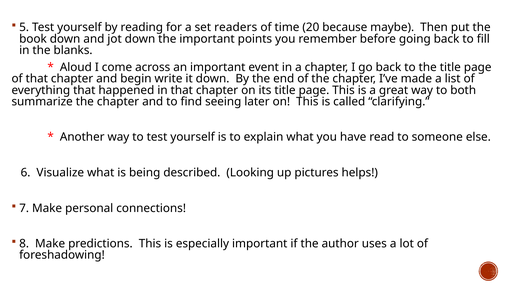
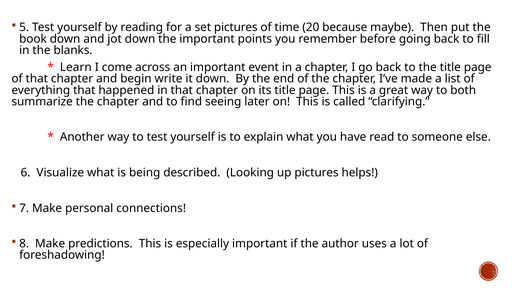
set readers: readers -> pictures (236, 27)
Aloud: Aloud -> Learn (76, 67)
